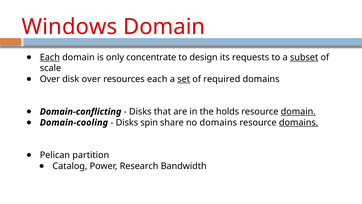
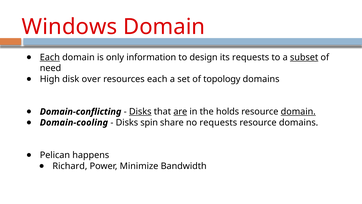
concentrate: concentrate -> information (151, 57)
scale: scale -> need (50, 68)
Over: Over -> High (50, 79)
set underline: present -> none (184, 79)
required: required -> topology (222, 79)
Disks underline: none -> present (140, 111)
are underline: none -> present (180, 111)
no domains: domains -> requests (218, 122)
domains underline: present -> none (299, 122)
partition: partition -> happens (91, 155)
Catalog: Catalog -> Richard (70, 166)
Research: Research -> Minimize (139, 166)
